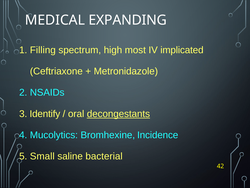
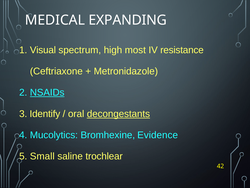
Filling: Filling -> Visual (43, 50)
implicated: implicated -> resistance (182, 50)
NSAIDs underline: none -> present (47, 92)
Incidence: Incidence -> Evidence (158, 135)
bacterial: bacterial -> trochlear (104, 156)
